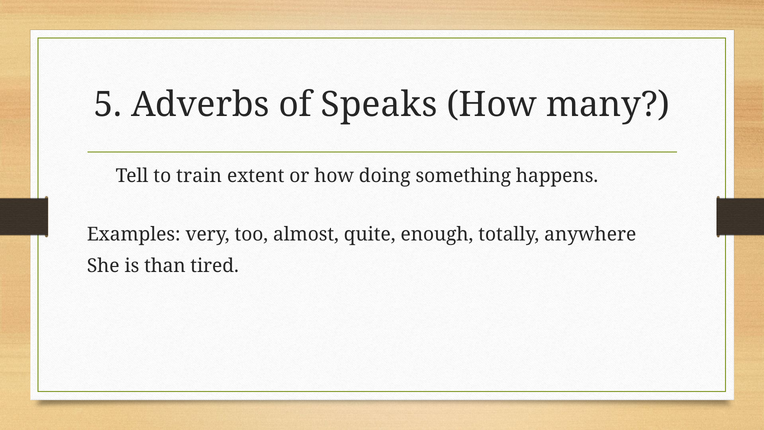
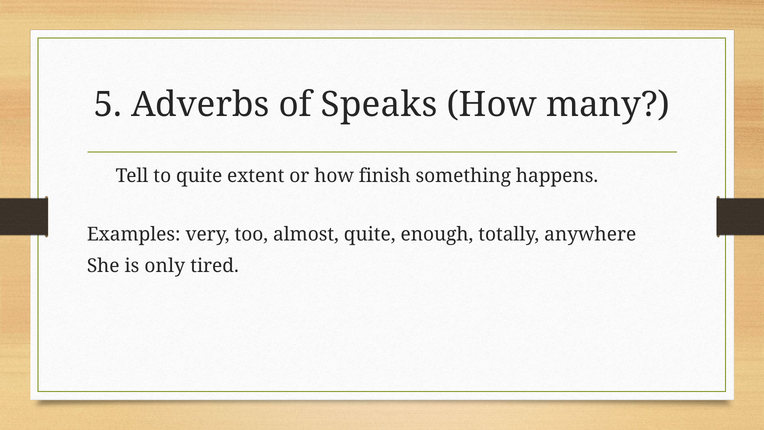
to train: train -> quite (199, 176)
doing: doing -> finish (385, 176)
than: than -> only (165, 266)
